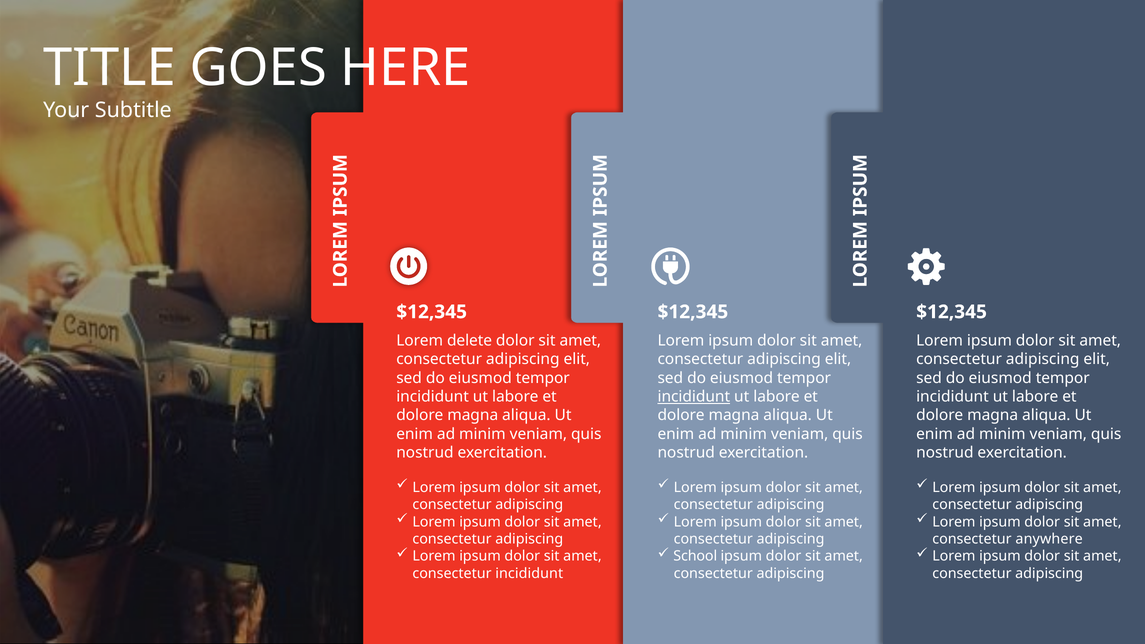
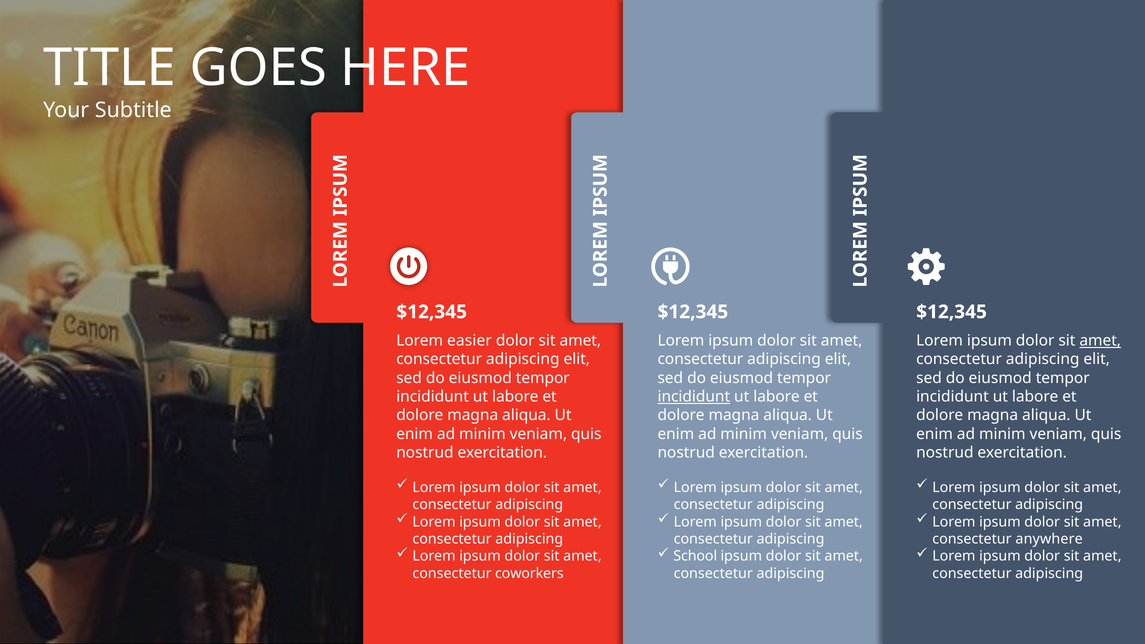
delete: delete -> easier (469, 341)
amet underline: none -> present (1100, 341)
consectetur incididunt: incididunt -> coworkers (529, 573)
